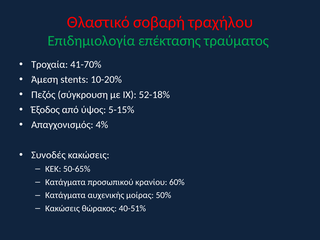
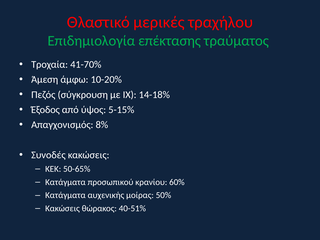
σοβαρή: σοβαρή -> μερικές (159, 22)
stents: stents -> άμφω (74, 80)
52-18%: 52-18% -> 14-18% (154, 95)
4%: 4% -> 8% (102, 125)
